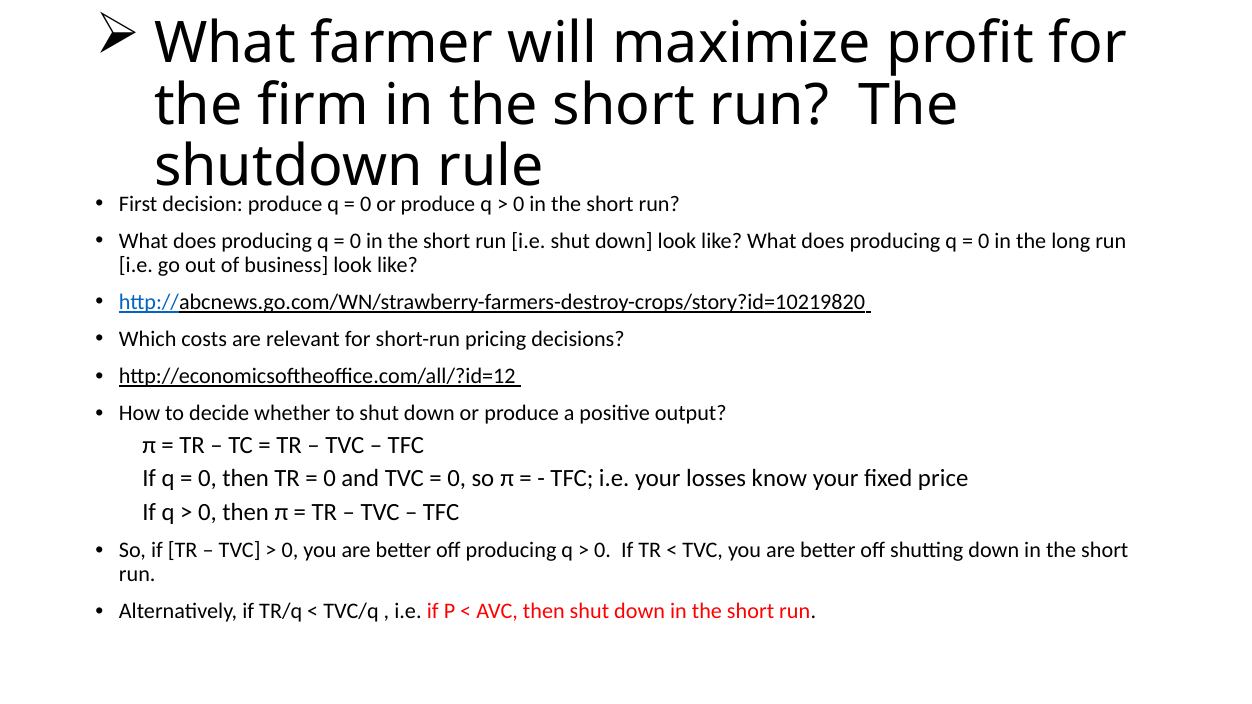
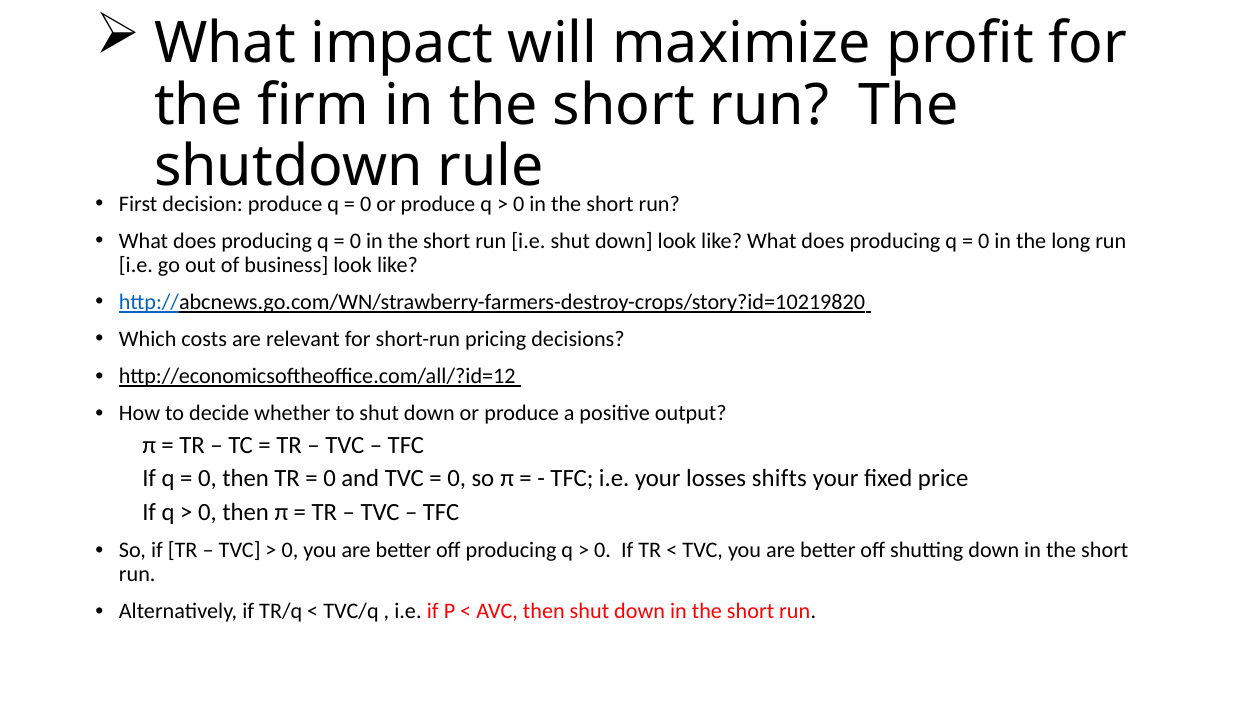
farmer: farmer -> impact (402, 43)
know: know -> shifts (779, 479)
